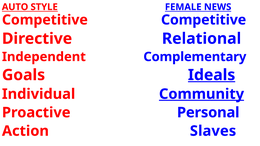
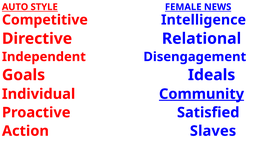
Competitive Competitive: Competitive -> Intelligence (204, 20)
Complementary: Complementary -> Disengagement (195, 57)
Ideals underline: present -> none (212, 75)
Personal: Personal -> Satisfied (208, 113)
